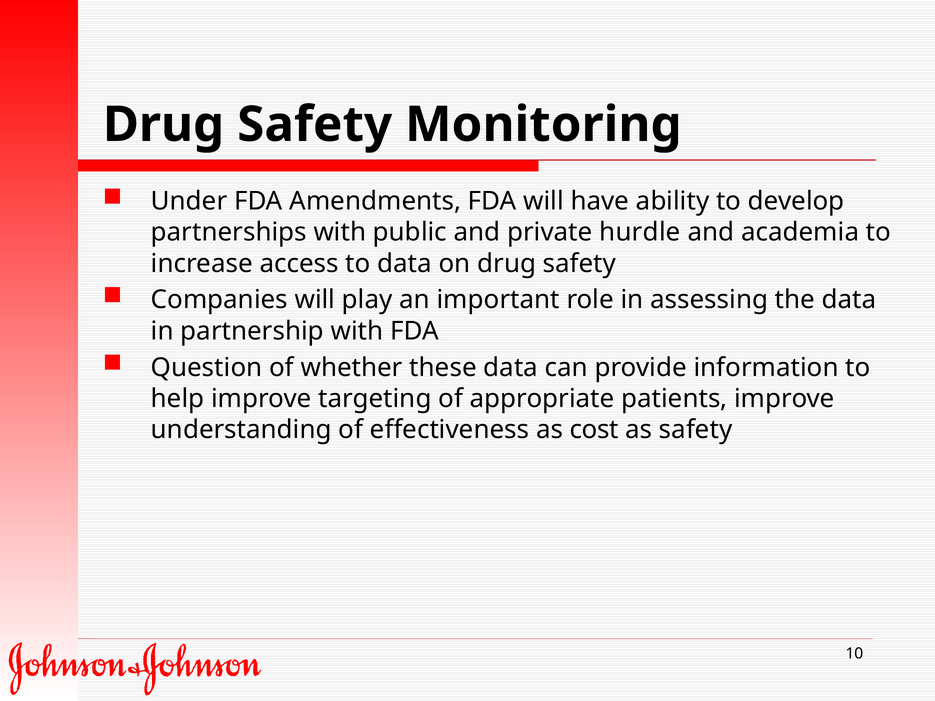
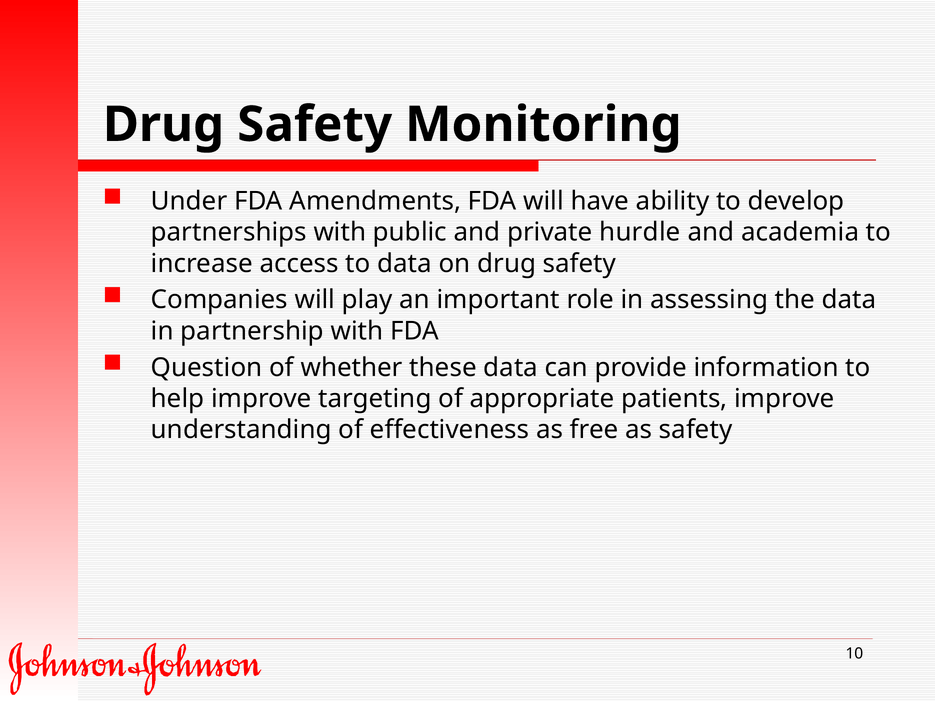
cost: cost -> free (594, 430)
